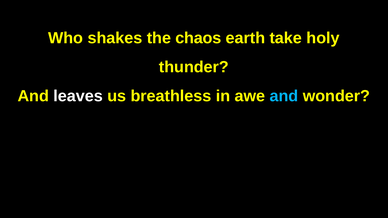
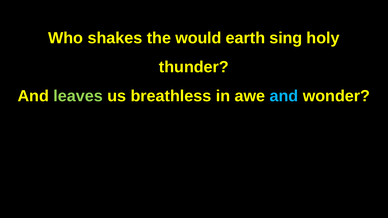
chaos: chaos -> would (198, 38)
take: take -> sing (286, 38)
leaves colour: white -> light green (78, 96)
